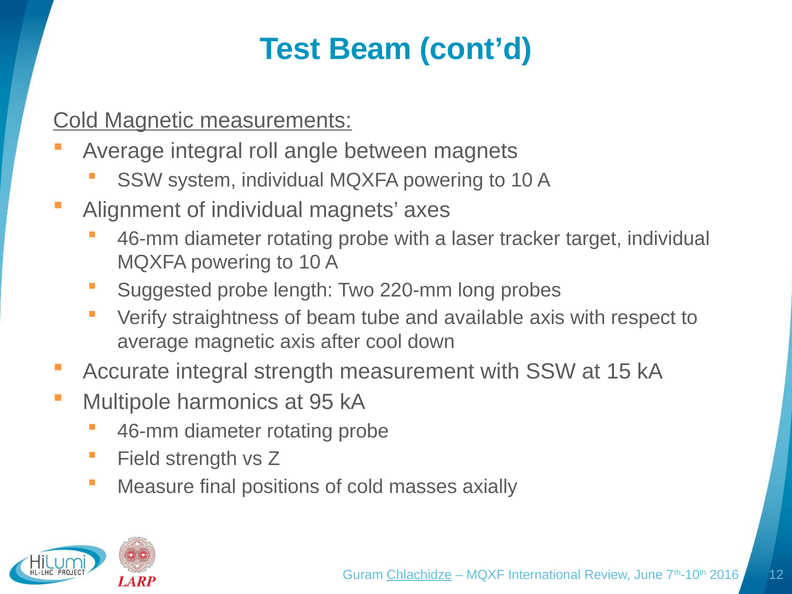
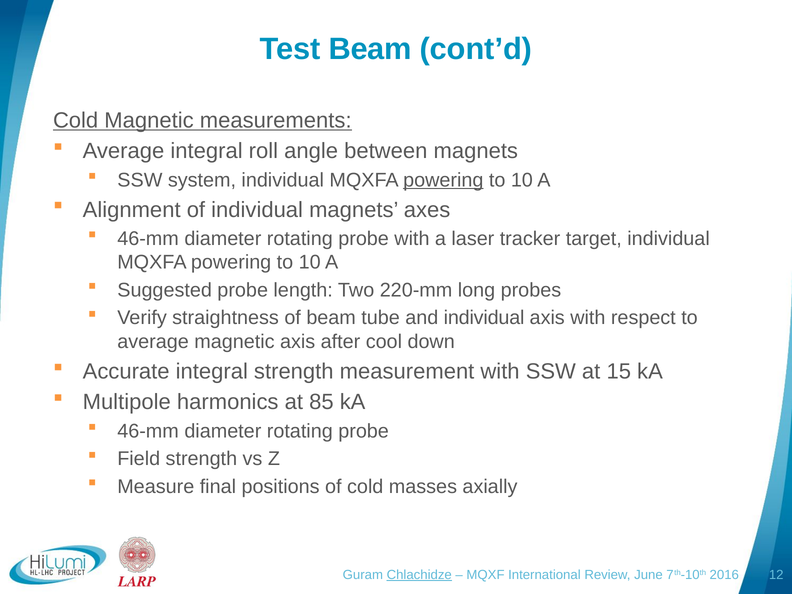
powering underline: none -> present (443, 180)
and available: available -> individual (484, 318)
95: 95 -> 85 (321, 402)
